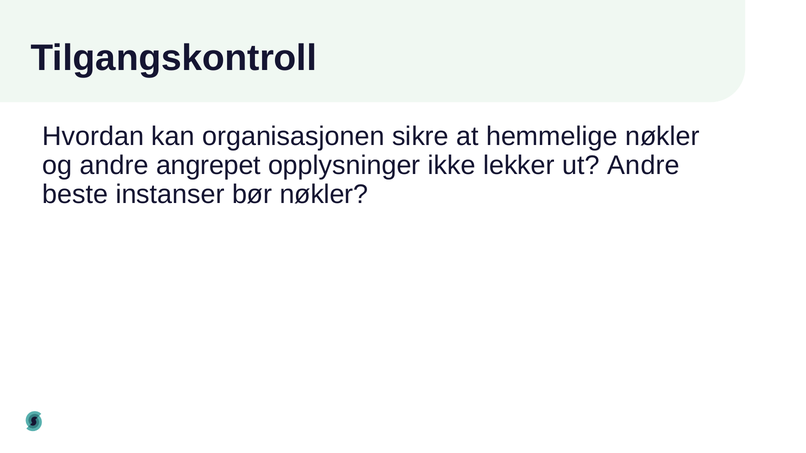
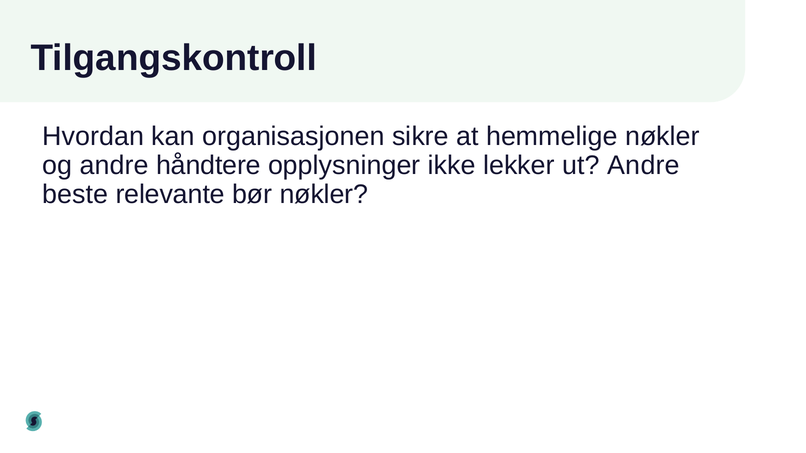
angrepet: angrepet -> håndtere (208, 165)
instanser: instanser -> relevante (170, 194)
